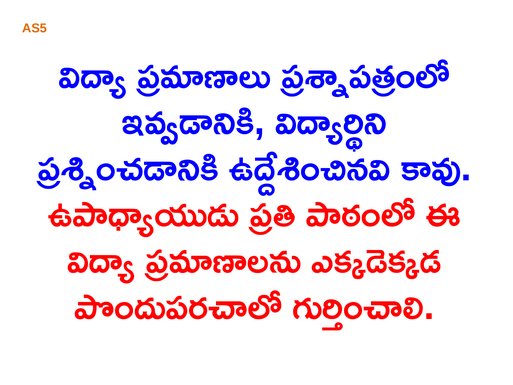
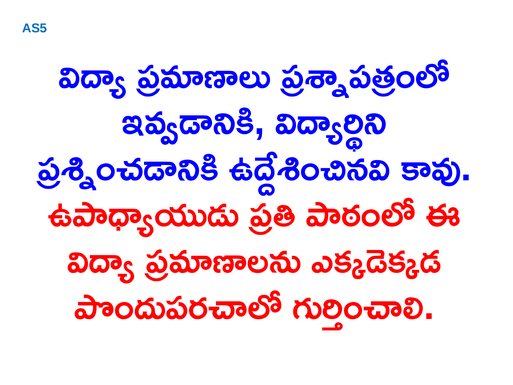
AS5 colour: orange -> blue (35, 28)
